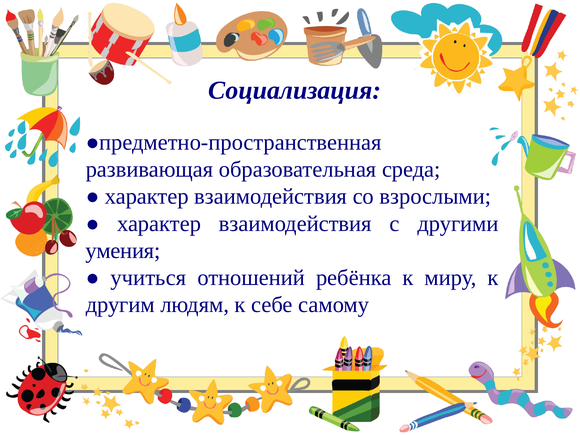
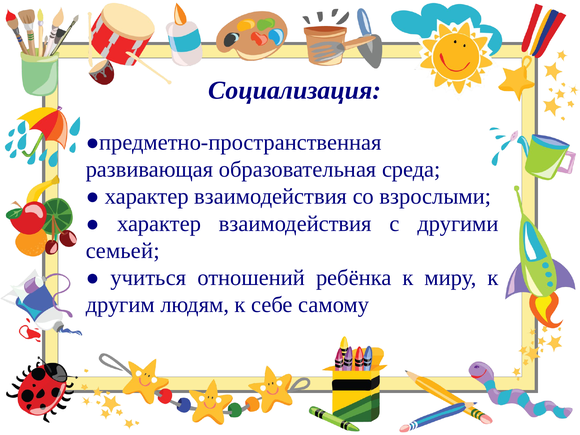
умения: умения -> семьей (123, 251)
